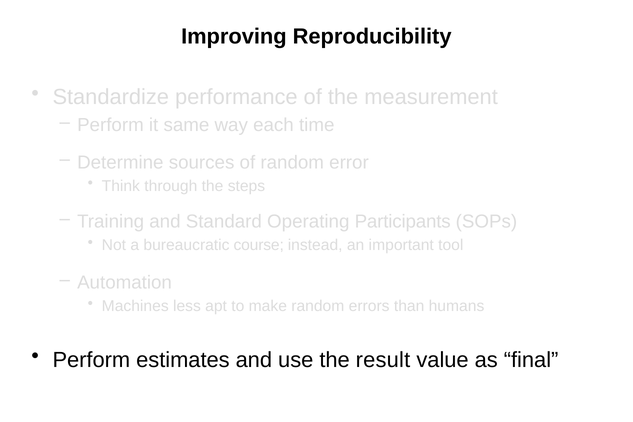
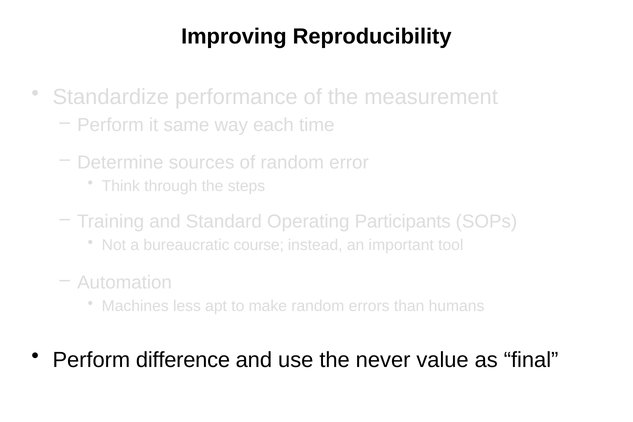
estimates: estimates -> difference (183, 360)
result: result -> never (383, 360)
